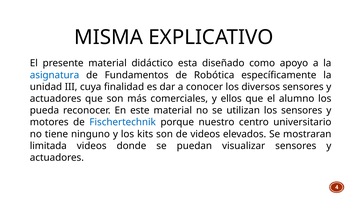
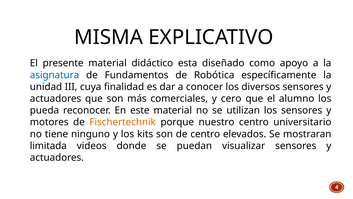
ellos: ellos -> cero (231, 98)
Fischertechnik colour: blue -> orange (123, 122)
de videos: videos -> centro (205, 134)
